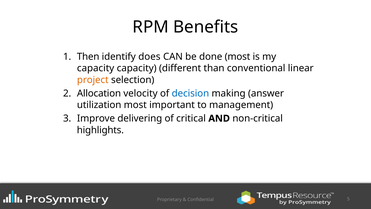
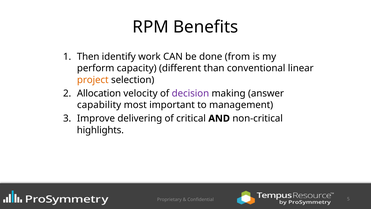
does: does -> work (149, 57)
done most: most -> from (237, 57)
capacity: capacity -> perform (96, 68)
decision colour: blue -> purple (190, 93)
utilization: utilization -> capability (99, 105)
